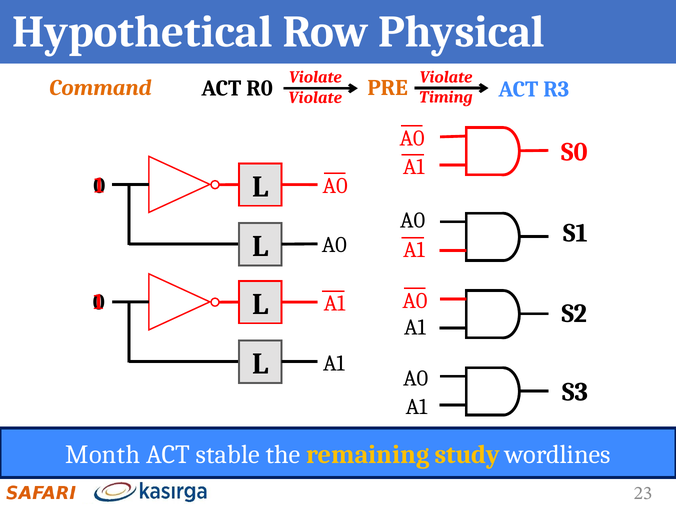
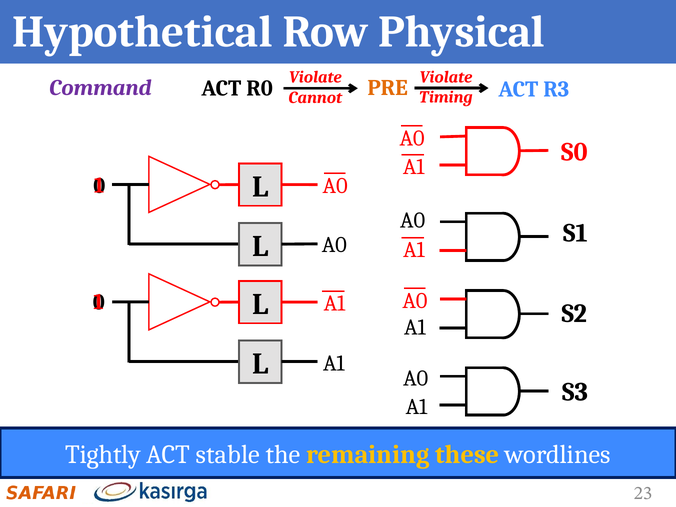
Command colour: orange -> purple (100, 88)
Violate: Violate -> Cannot (315, 98)
Month: Month -> Tightly (103, 454)
study: study -> these (467, 454)
